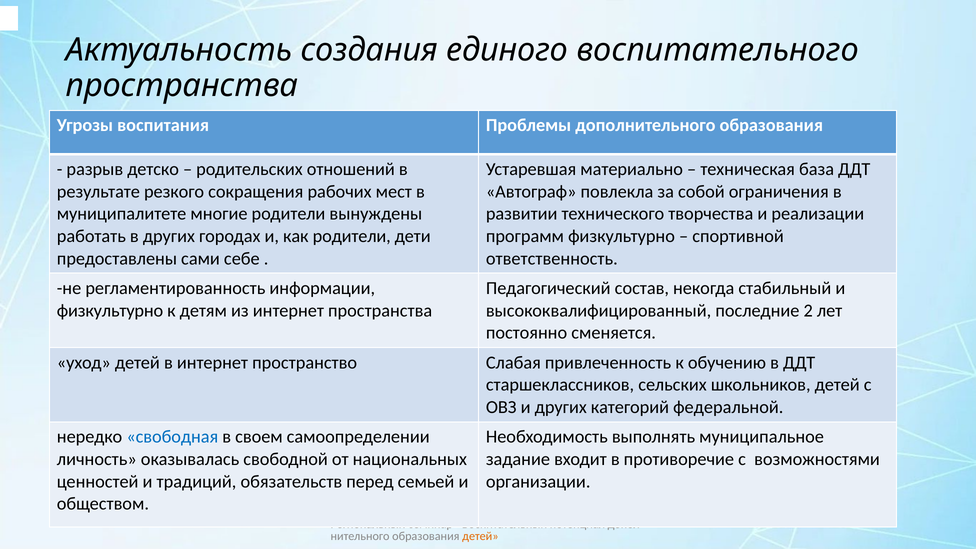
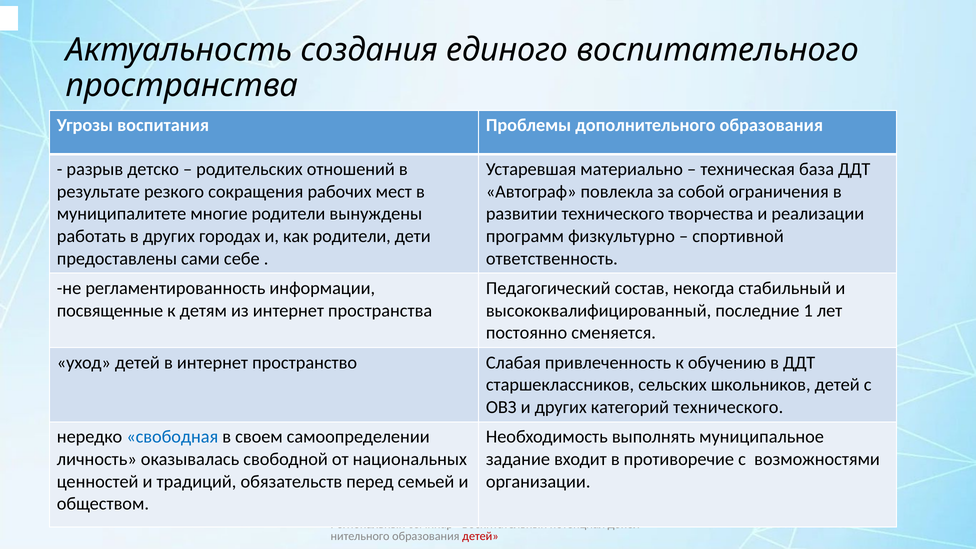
физкультурно: физкультурно -> посвященные (110, 311)
2: 2 -> 1 (808, 311)
категорий федеральной: федеральной -> технического (728, 407)
детей colour: orange -> red (480, 536)
